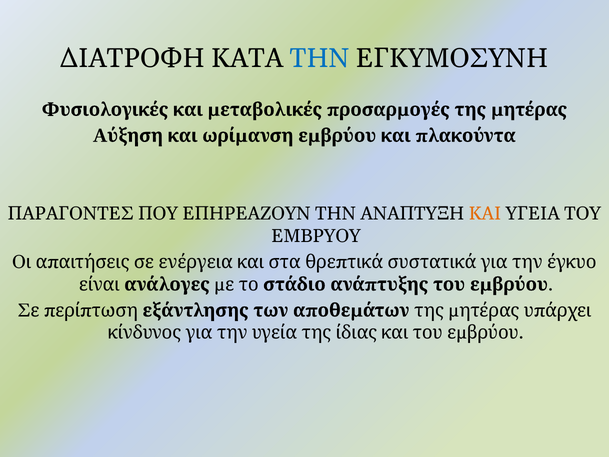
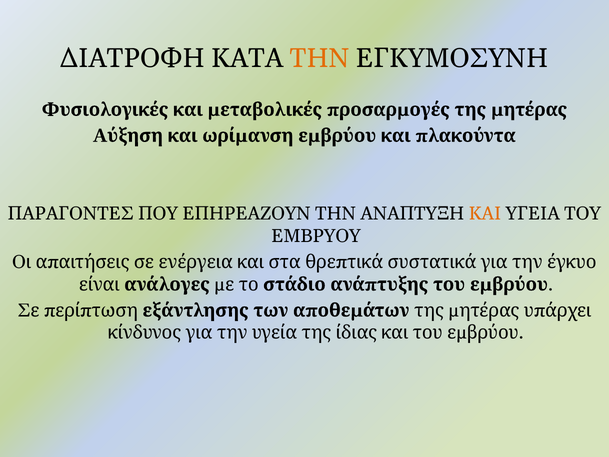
ΤΗΝ colour: blue -> orange (320, 58)
